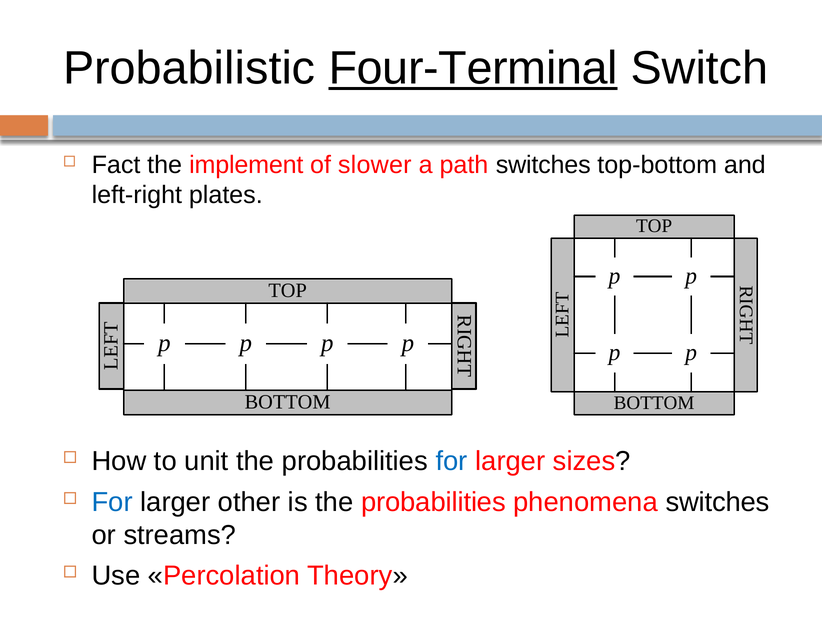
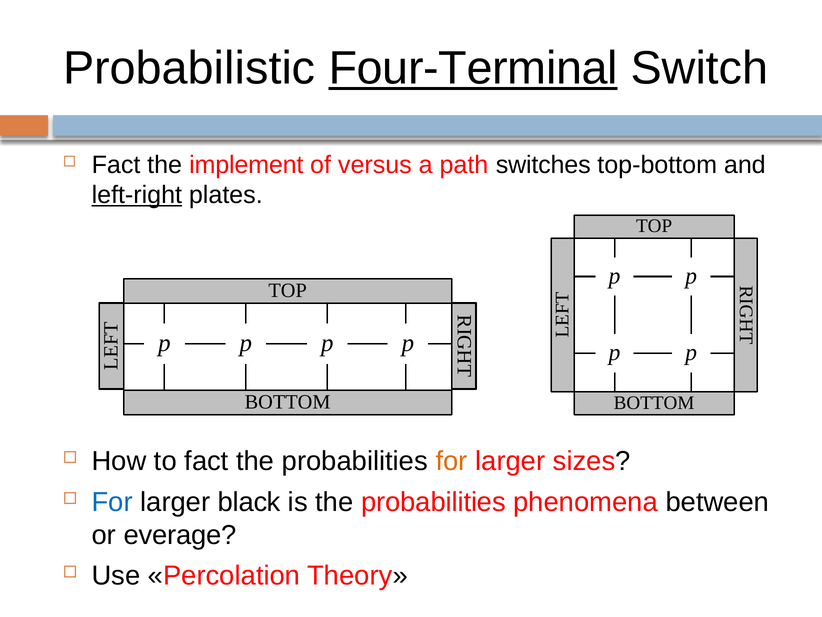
slower: slower -> versus (375, 165)
left-right underline: none -> present (137, 195)
to unit: unit -> fact (206, 461)
for colour: blue -> orange (452, 461)
other: other -> black (249, 502)
phenomena switches: switches -> between (717, 502)
streams: streams -> everage (180, 535)
